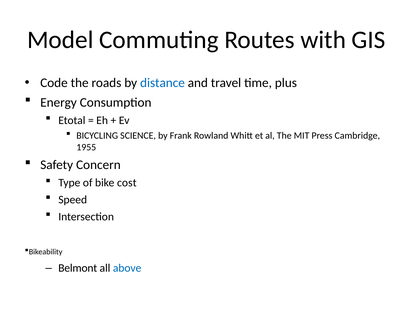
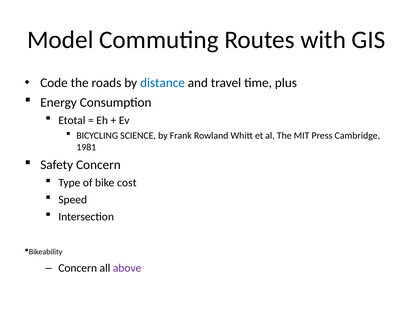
1955: 1955 -> 1981 (86, 148)
Belmont: Belmont -> Concern (78, 269)
above colour: blue -> purple (127, 269)
